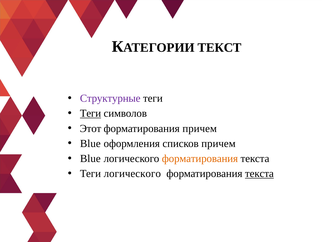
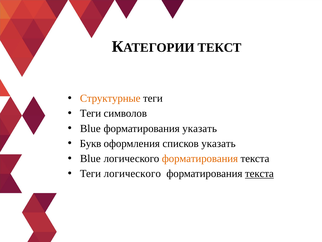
Структурные colour: purple -> orange (110, 98)
Теги underline: present -> none (91, 113)
Этот: Этот -> Blue (90, 128)
форматирования причем: причем -> указать (200, 128)
Blue: Blue -> Букв (91, 143)
списков причем: причем -> указать (218, 143)
